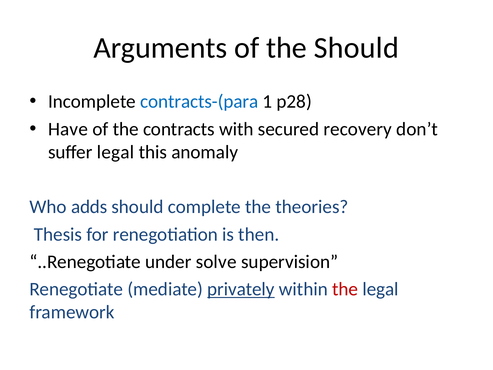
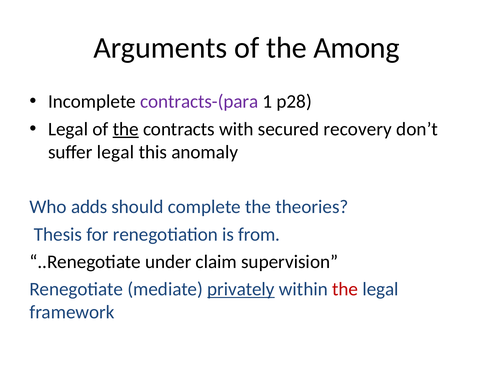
the Should: Should -> Among (357, 48)
contracts-(para colour: blue -> purple (199, 102)
Have: Have -> Legal (68, 129)
the underline: none -> present (126, 129)
then: then -> from (259, 234)
solve: solve -> claim (216, 262)
